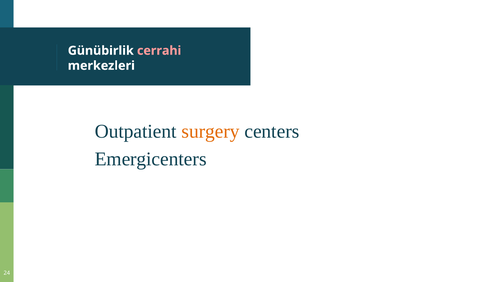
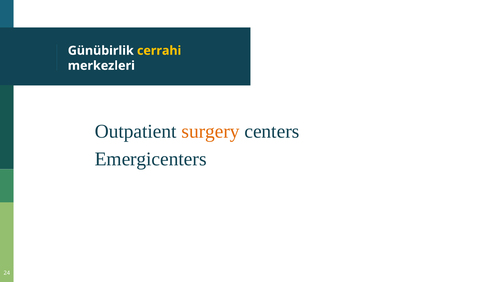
cerrahi colour: pink -> yellow (159, 51)
